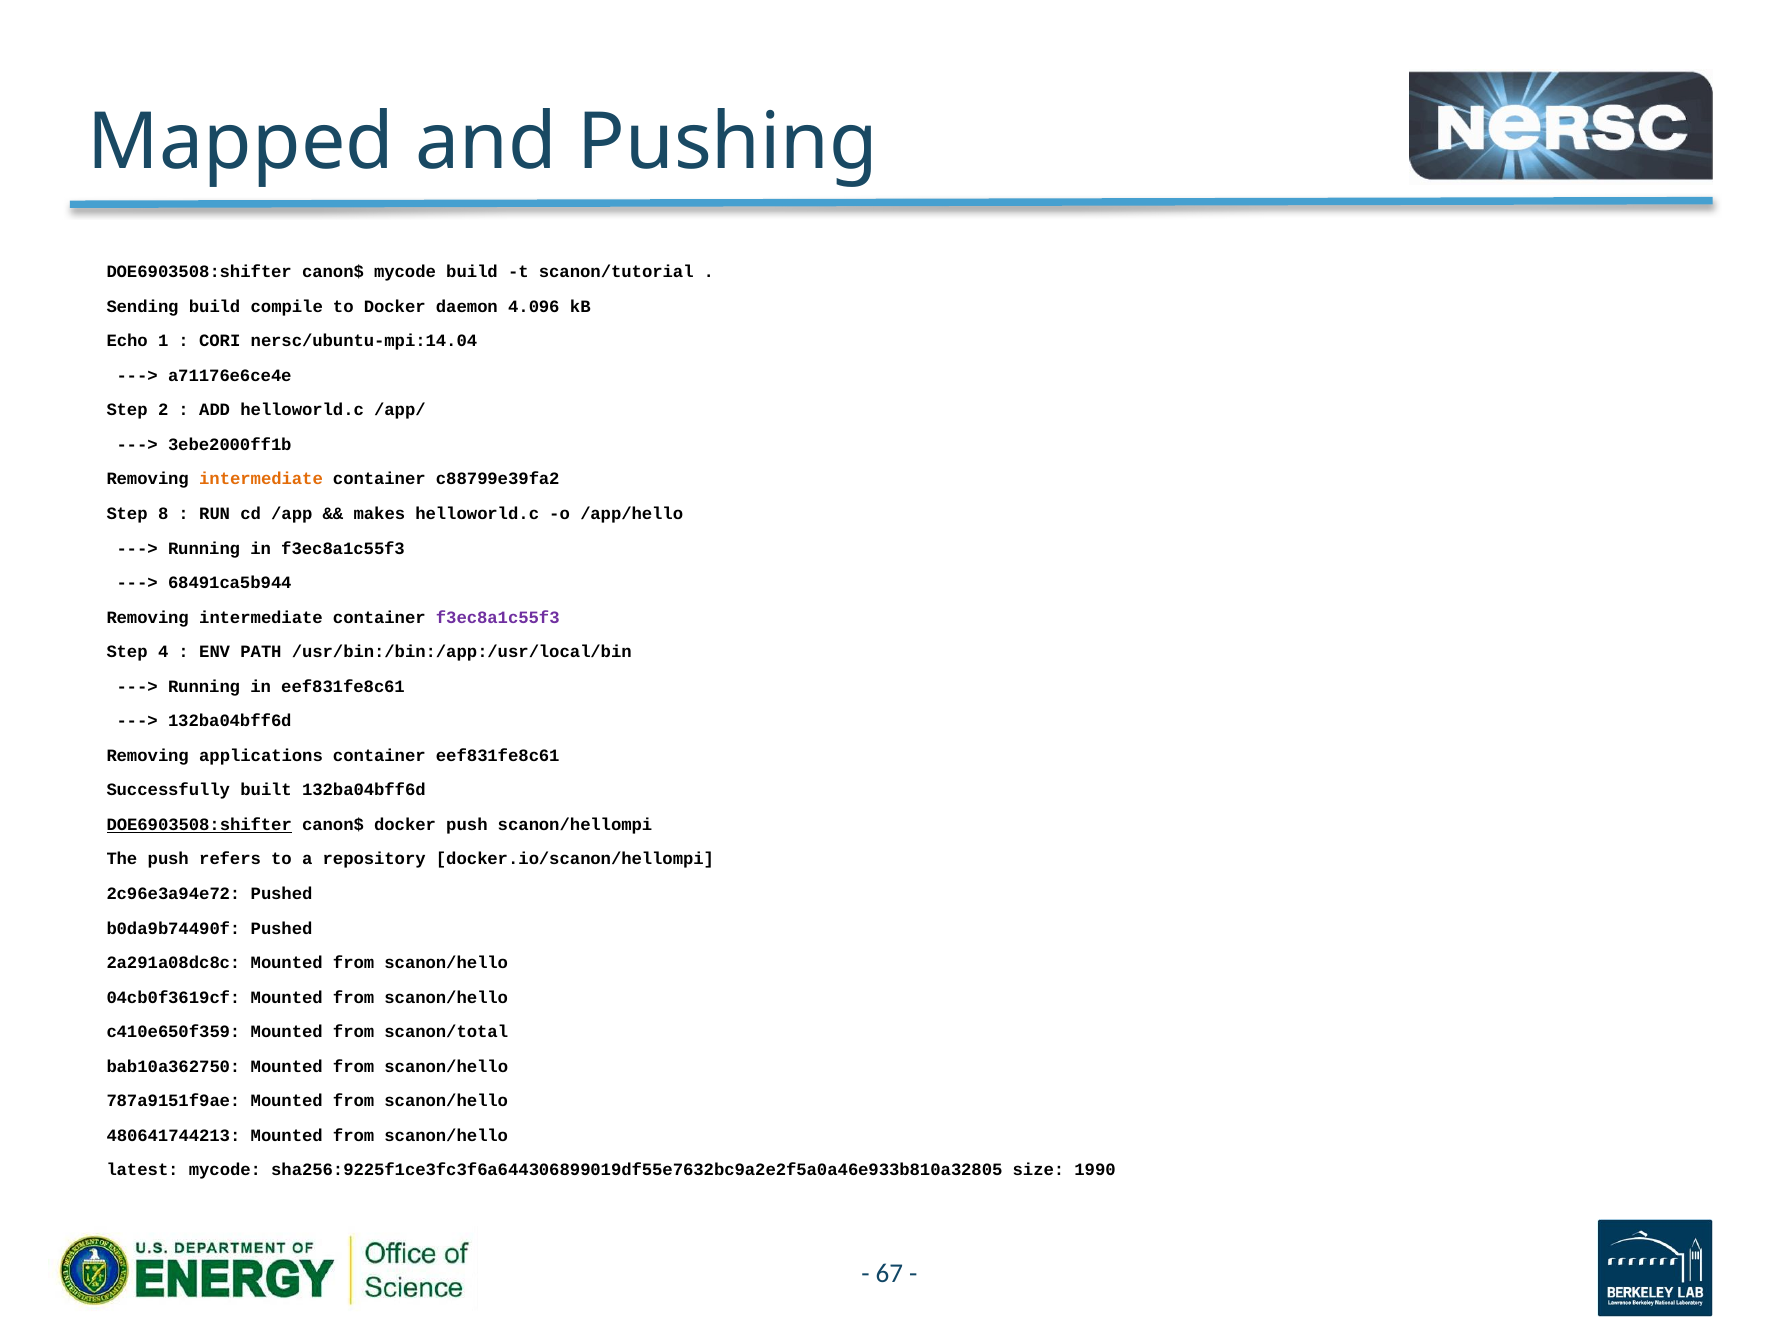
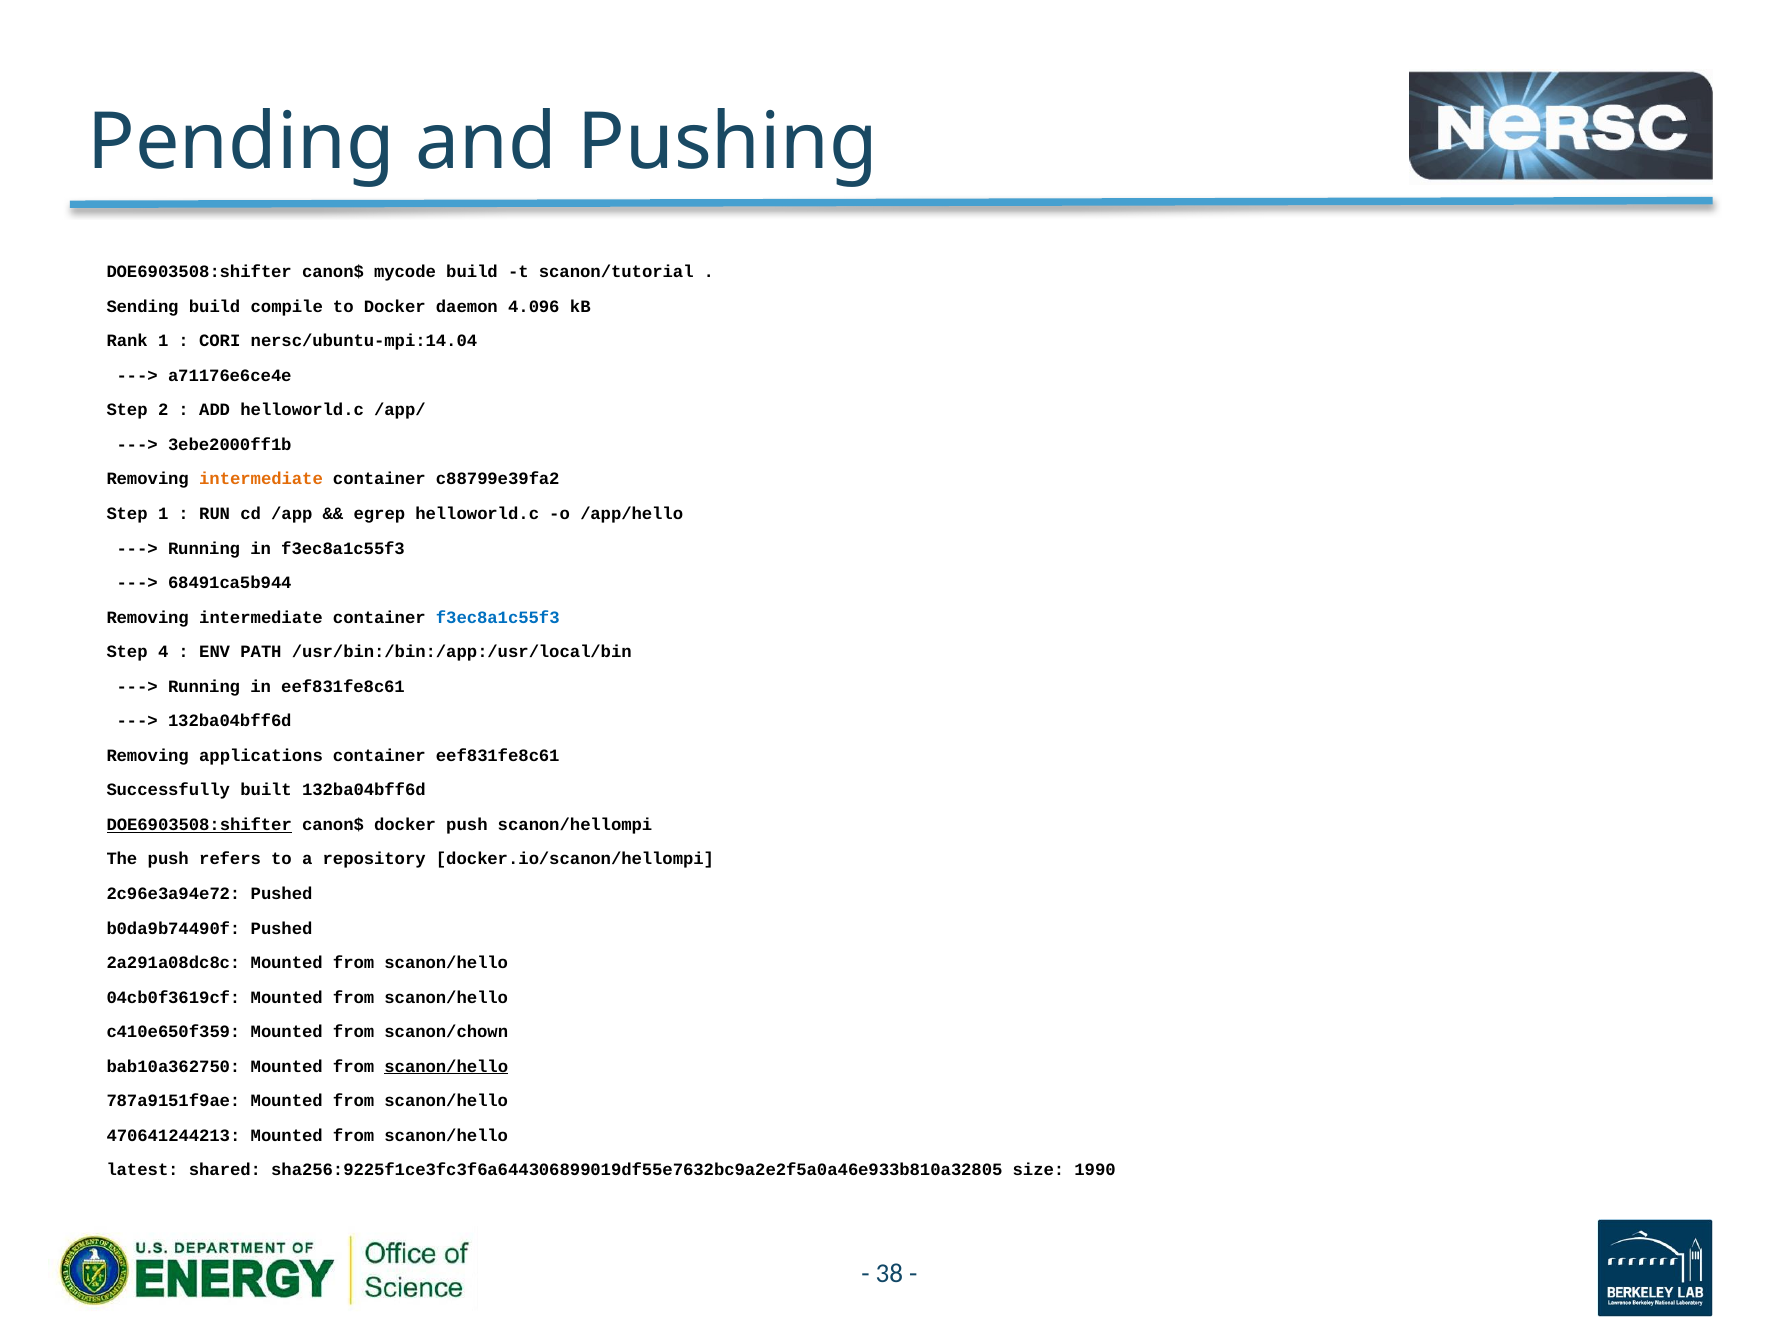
Mapped: Mapped -> Pending (241, 142)
Echo: Echo -> Rank (127, 341)
Step 8: 8 -> 1 (163, 514)
makes: makes -> egrep (379, 514)
f3ec8a1c55f3 colour: purple -> blue (498, 617)
scanon/total: scanon/total -> scanon/chown (446, 1032)
scanon/hello underline: none -> present (446, 1066)
480641744213: 480641744213 -> 470641244213 (173, 1136)
latest mycode: mycode -> shared (225, 1170)
67: 67 -> 38 (889, 1274)
